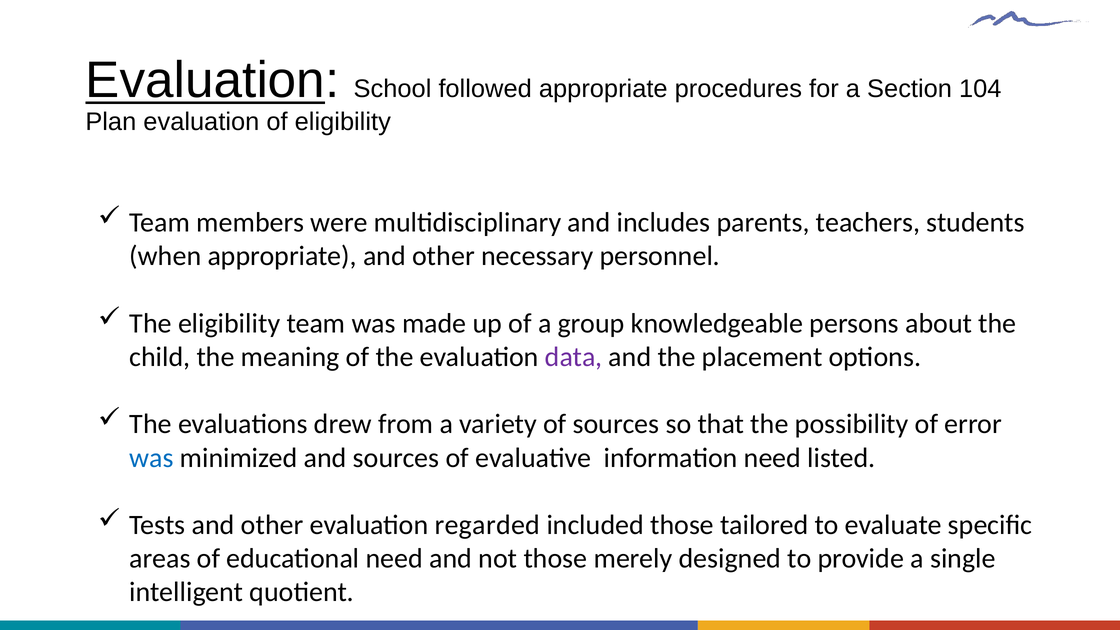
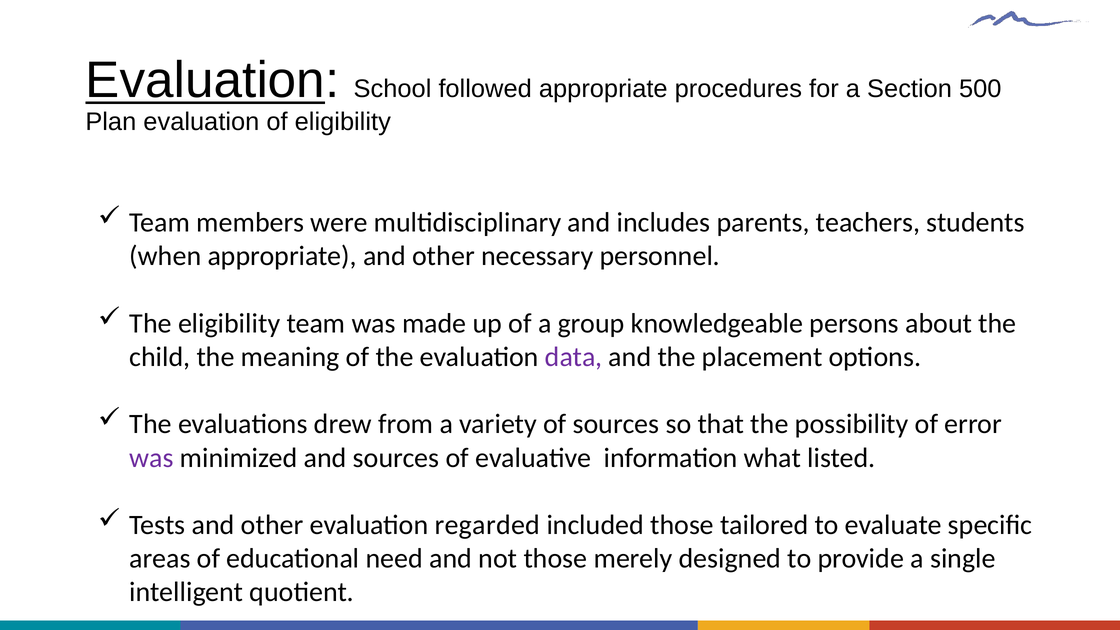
104: 104 -> 500 (980, 89)
was colour: blue -> purple (151, 458)
information need: need -> what (773, 458)
